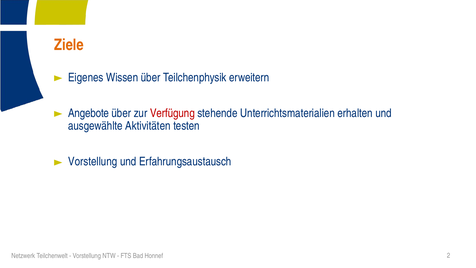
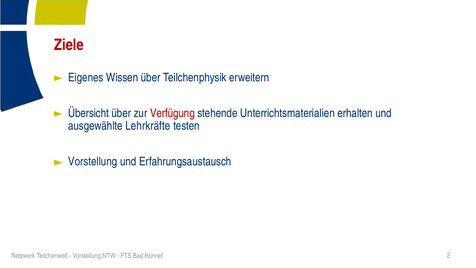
Ziele colour: orange -> red (69, 45)
Angebote: Angebote -> Übersicht (89, 113)
Aktivitäten: Aktivitäten -> Lehrkräfte (148, 126)
